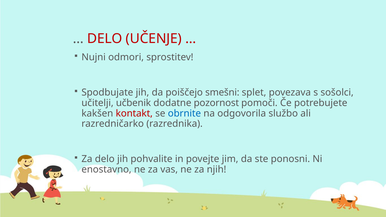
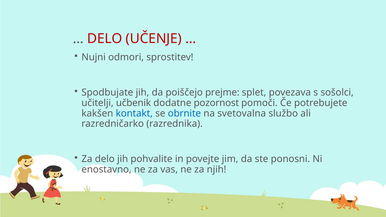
smešni: smešni -> prejme (222, 93)
kontakt colour: red -> blue (134, 113)
odgovorila: odgovorila -> svetovalna (242, 113)
